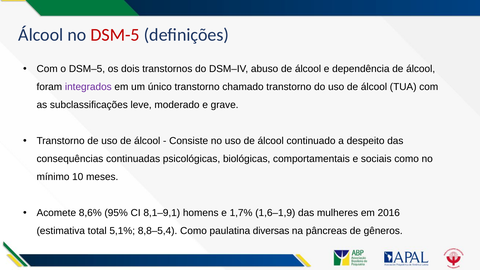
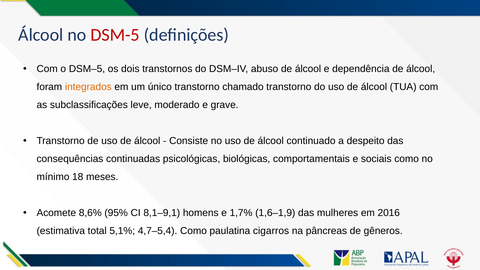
integrados colour: purple -> orange (88, 87)
10: 10 -> 18 (78, 177)
8,8–5,4: 8,8–5,4 -> 4,7–5,4 (158, 231)
diversas: diversas -> cigarros (271, 231)
